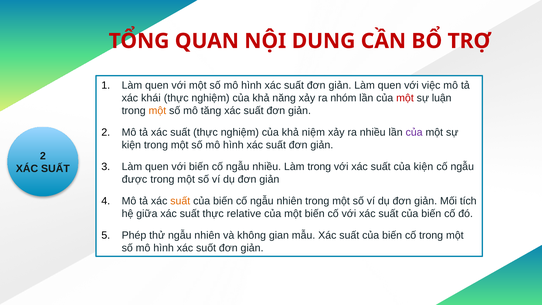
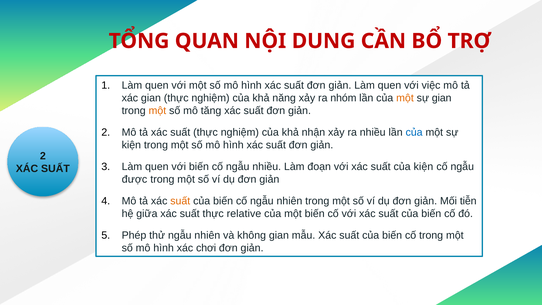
xác khái: khái -> gian (151, 98)
một colour: red -> orange (405, 98)
sự luận: luận -> gian (442, 98)
niệm: niệm -> nhận (313, 132)
của colour: purple -> blue (414, 132)
Làm trong: trong -> đoạn (319, 167)
tích: tích -> tiễn (468, 201)
suốt: suốt -> chơi (206, 248)
